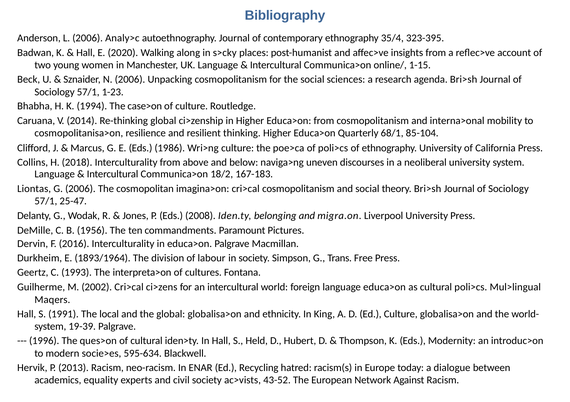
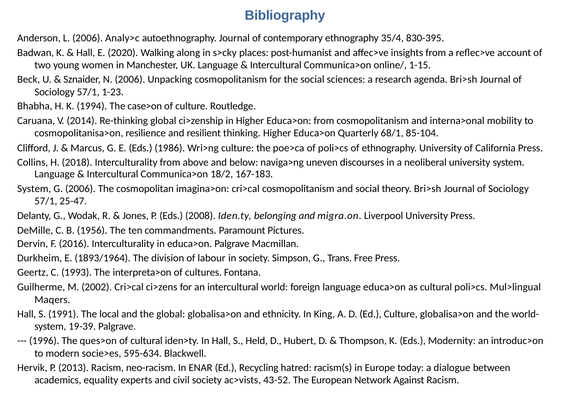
323-395: 323-395 -> 830-395 (425, 38)
Liontas: Liontas -> System (34, 189)
